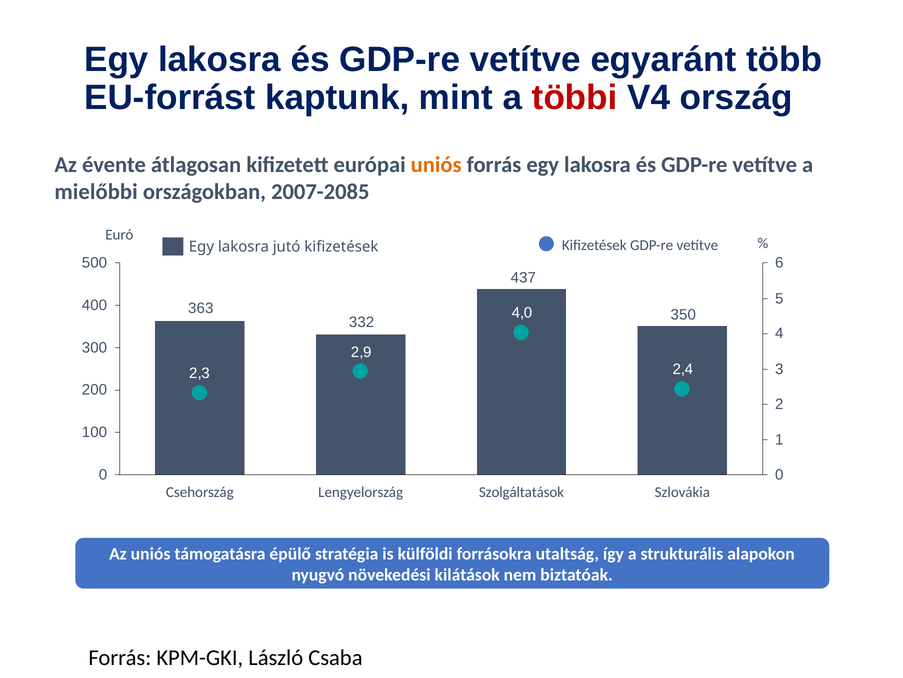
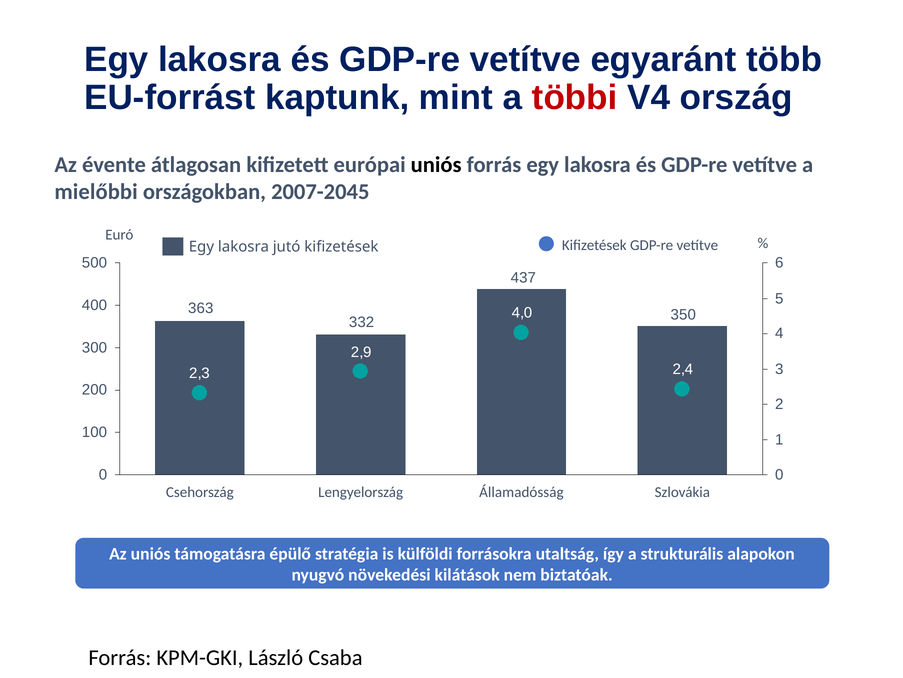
uniós colour: orange -> black (436, 165)
2007-2085: 2007-2085 -> 2007-2045 (320, 192)
Szolgáltatások: Szolgáltatások -> Államadósság (521, 492)
